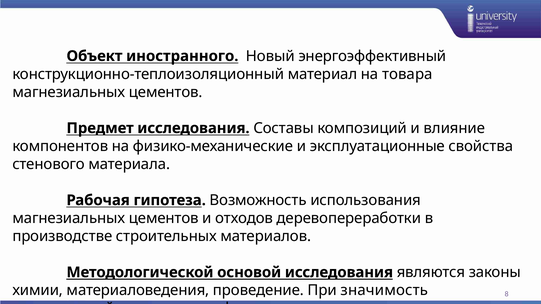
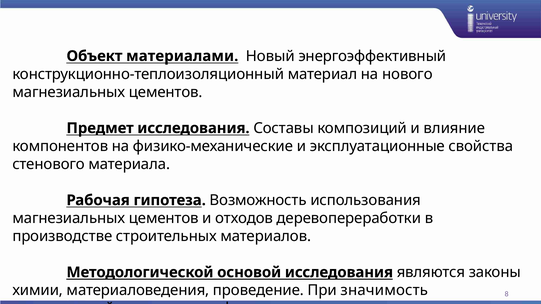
иностранного: иностранного -> материалами (182, 56)
товара: товара -> нового (407, 74)
